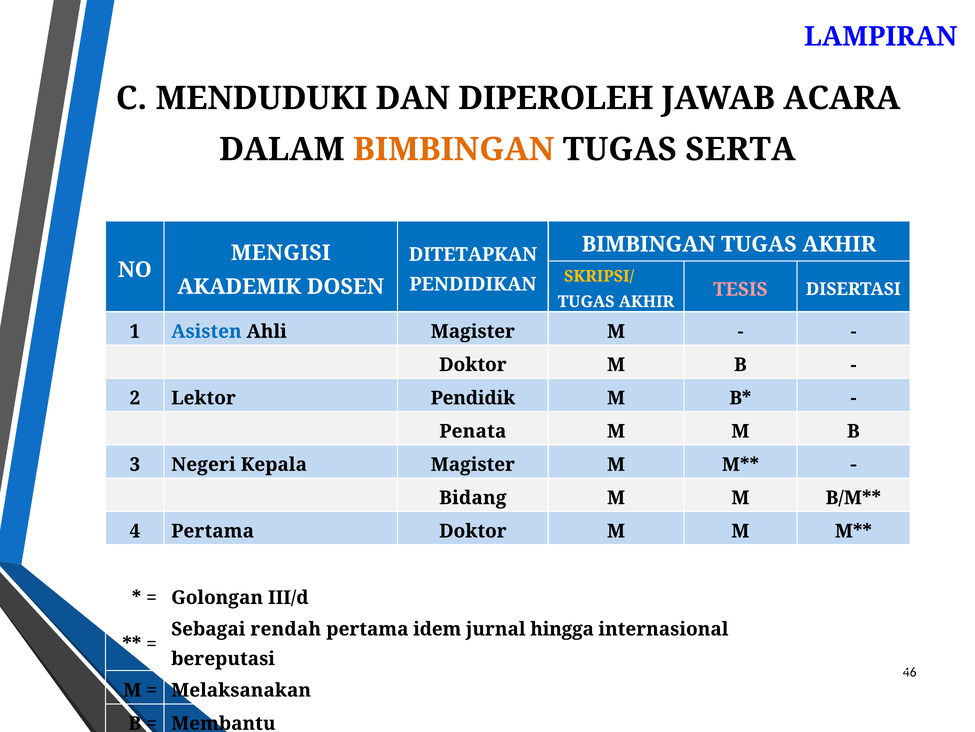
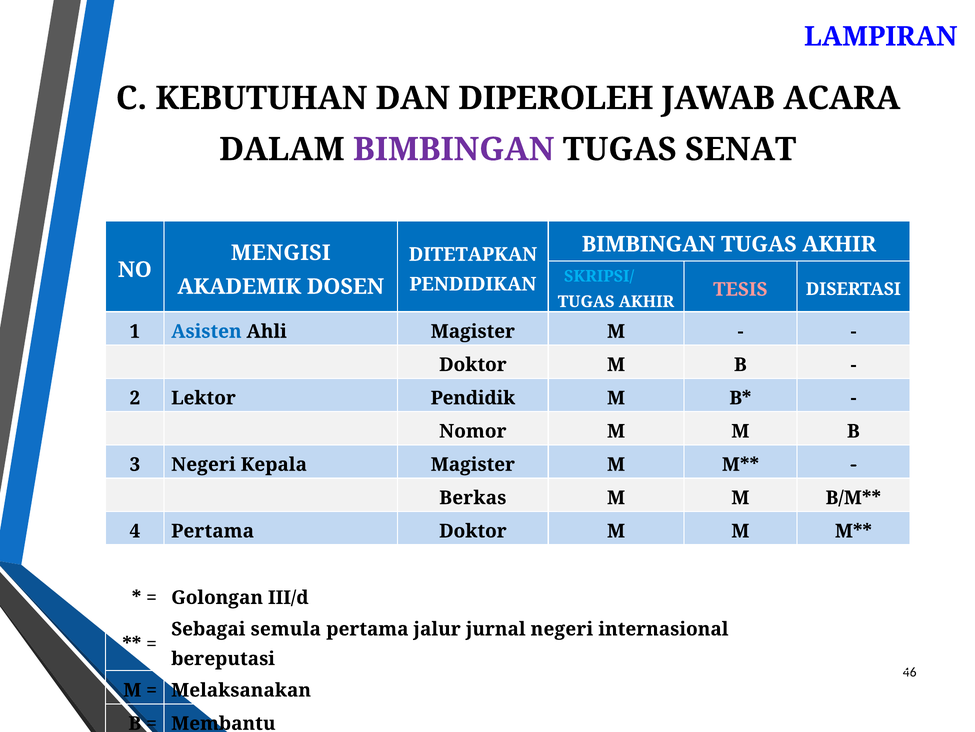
MENDUDUKI: MENDUDUKI -> KEBUTUHAN (261, 98)
BIMBINGAN colour: orange -> purple (454, 149)
SERTA: SERTA -> SENAT (741, 149)
SKRIPSI/ colour: yellow -> light blue (599, 276)
Penata: Penata -> Nomor (473, 431)
Bidang: Bidang -> Berkas (473, 497)
rendah: rendah -> semula (286, 628)
idem: idem -> jalur (437, 628)
jurnal hingga: hingga -> negeri (562, 628)
